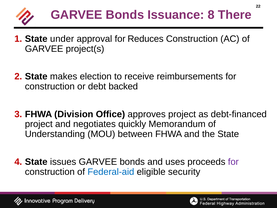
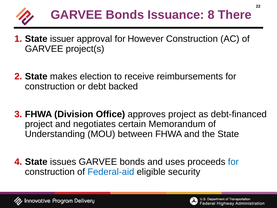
under: under -> issuer (62, 39)
Reduces: Reduces -> However (146, 39)
quickly: quickly -> certain (132, 124)
for colour: purple -> blue (233, 162)
